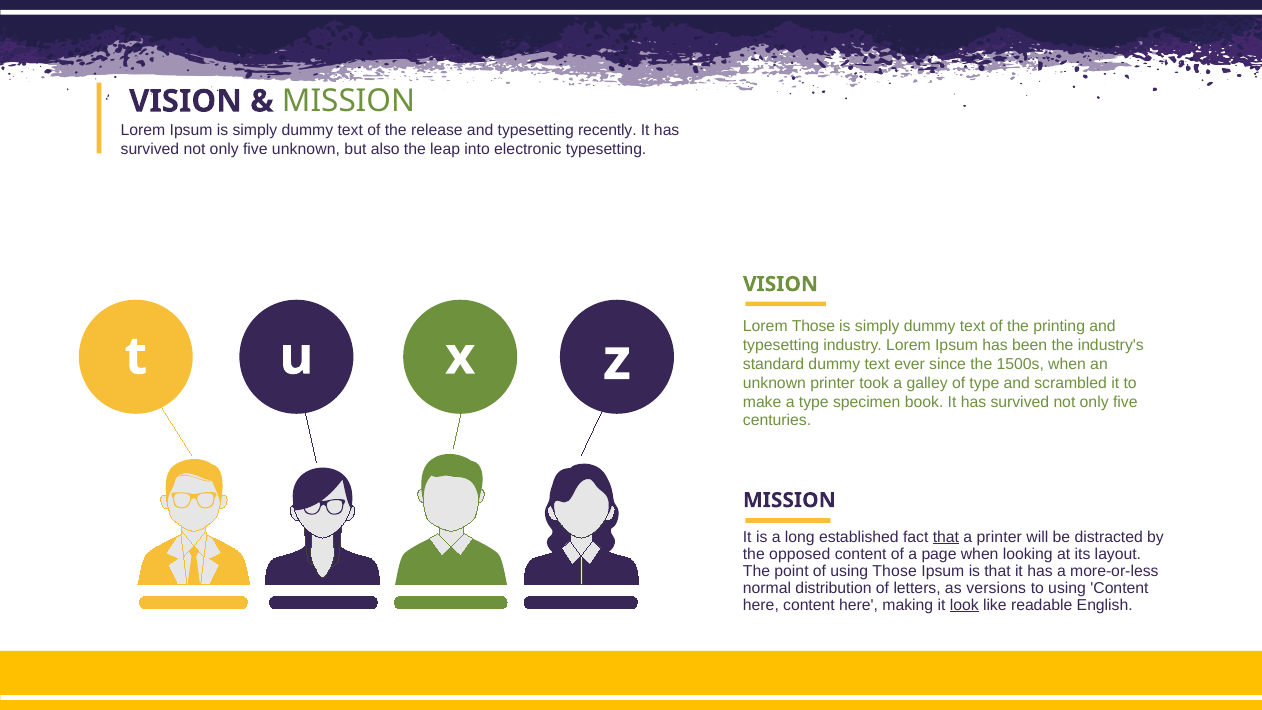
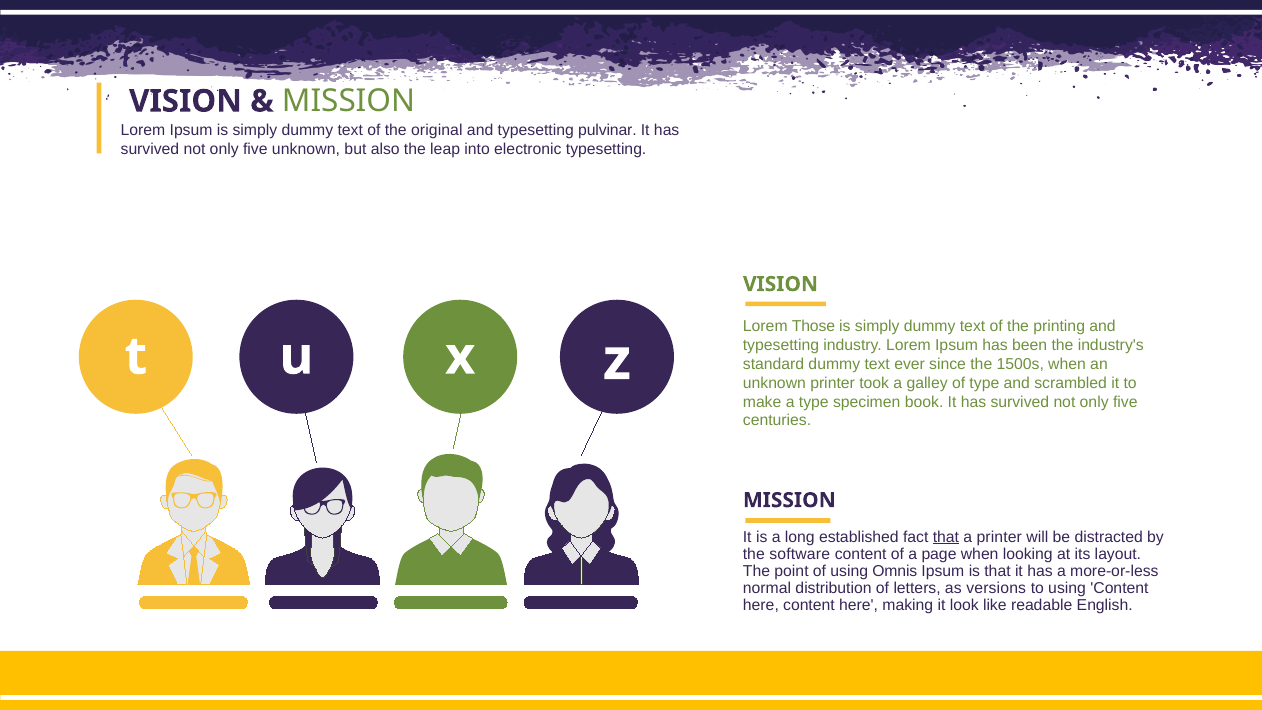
release: release -> original (437, 130)
recently: recently -> pulvinar (607, 130)
opposed: opposed -> software (800, 554)
using Those: Those -> Omnis (895, 571)
look underline: present -> none (964, 605)
